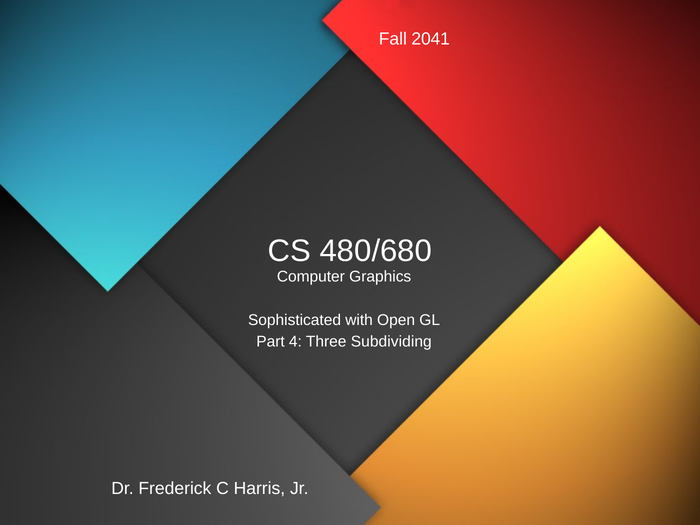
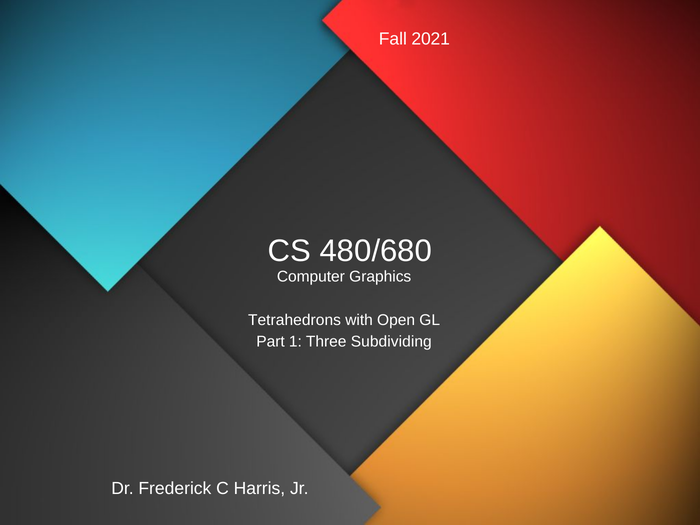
2041: 2041 -> 2021 (431, 39)
Sophisticated: Sophisticated -> Tetrahedrons (294, 320)
4: 4 -> 1 (295, 342)
